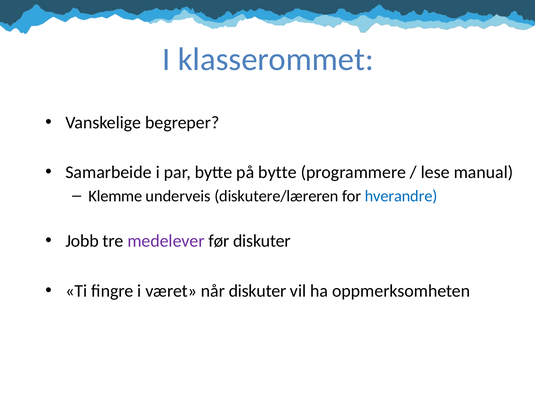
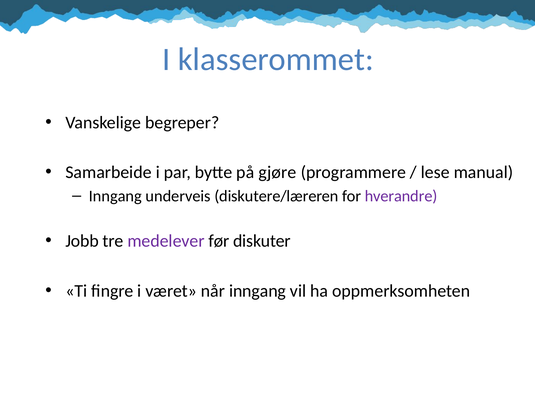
på bytte: bytte -> gjøre (277, 172)
Klemme: Klemme -> Inngang (115, 196)
hverandre colour: blue -> purple (401, 196)
når diskuter: diskuter -> inngang (258, 291)
